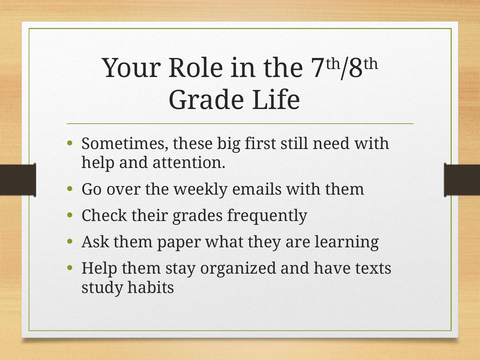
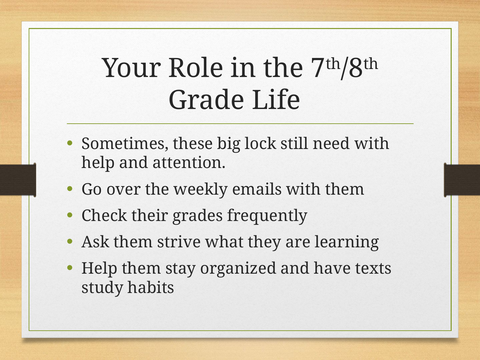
first: first -> lock (261, 144)
paper: paper -> strive (179, 242)
